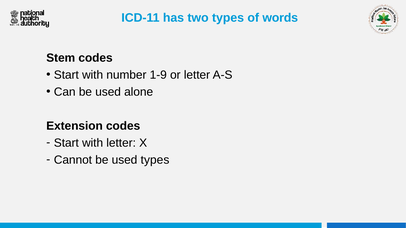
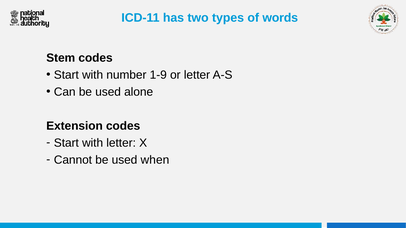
used types: types -> when (155, 160)
